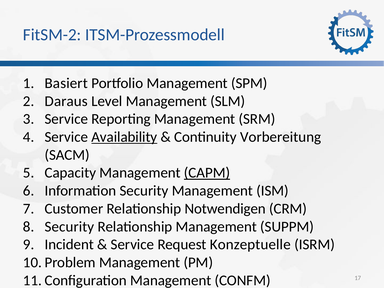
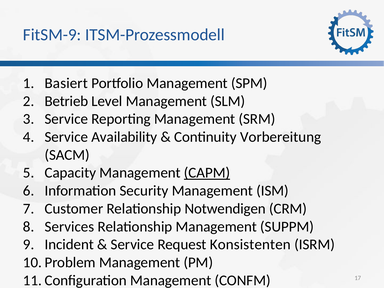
FitSM-2: FitSM-2 -> FitSM-9 (52, 35)
Daraus: Daraus -> Betrieb (66, 101)
Availability underline: present -> none (124, 137)
Security: Security -> Services (69, 227)
Konzeptuelle: Konzeptuelle -> Konsistenten (250, 245)
